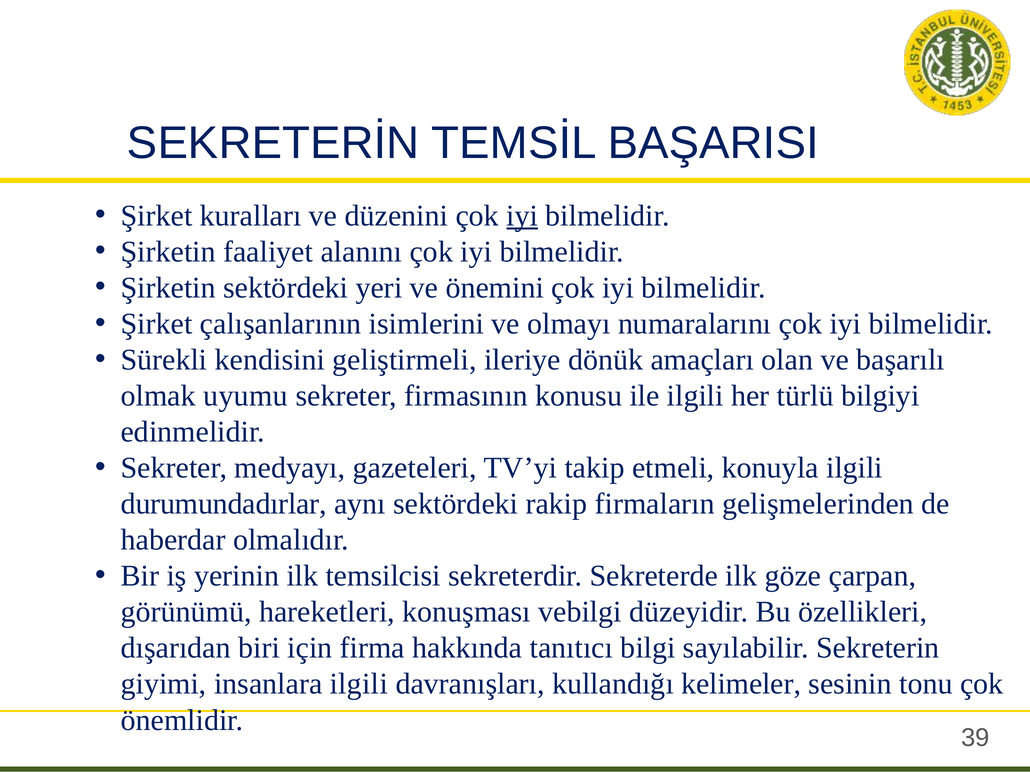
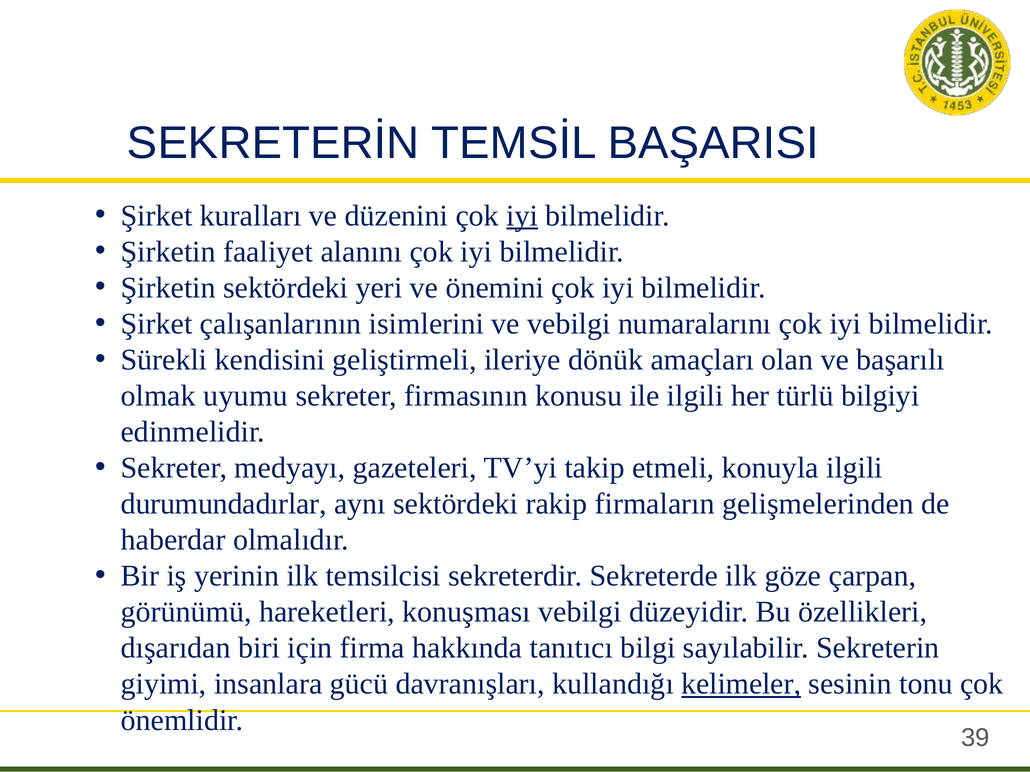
ve olmayı: olmayı -> vebilgi (569, 324)
insanlara ilgili: ilgili -> gücü (359, 685)
kelimeler underline: none -> present (741, 685)
